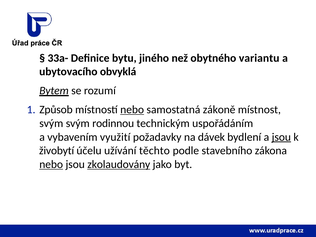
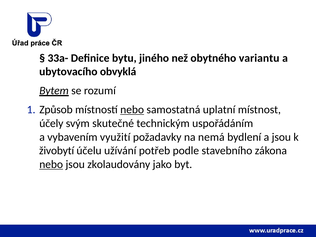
zákoně: zákoně -> uplatní (219, 110)
svým: svým -> účely (51, 123)
rodinnou: rodinnou -> skutečné (113, 123)
dávek: dávek -> nemá (211, 137)
jsou underline: present -> none (281, 137)
těchto: těchto -> potřeb (155, 151)
zkolaudovány underline: present -> none (119, 164)
